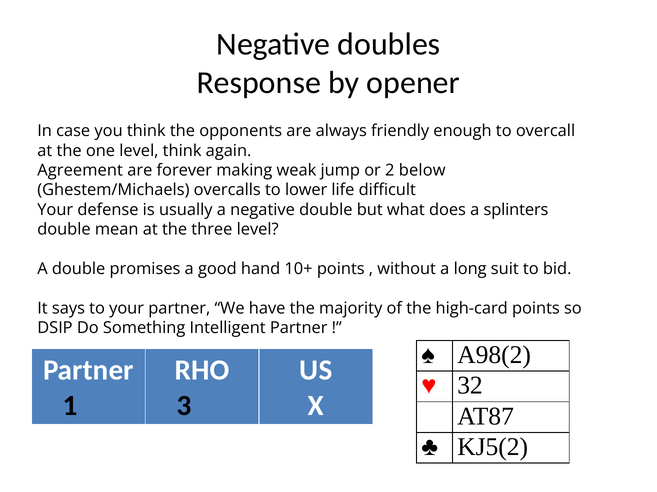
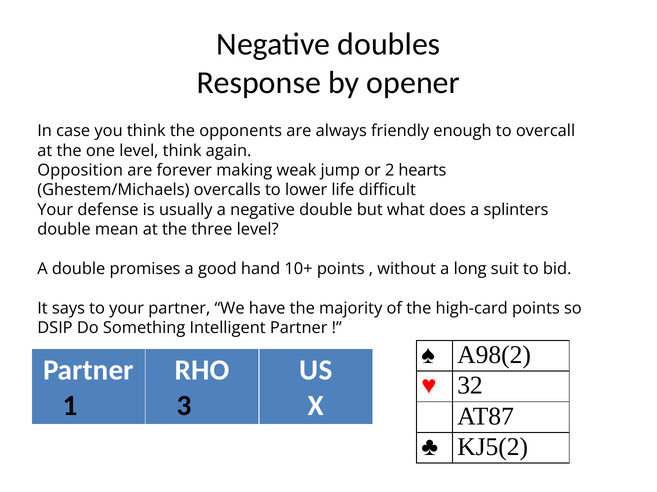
Agreement: Agreement -> Opposition (80, 171)
below: below -> hearts (422, 171)
